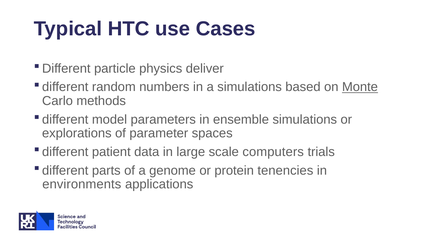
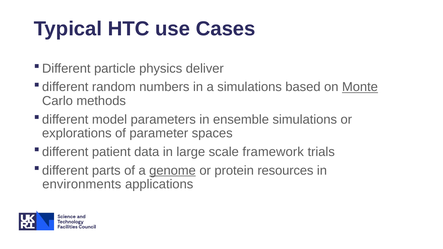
computers: computers -> framework (273, 152)
genome underline: none -> present (173, 171)
tenencies: tenencies -> resources (285, 171)
